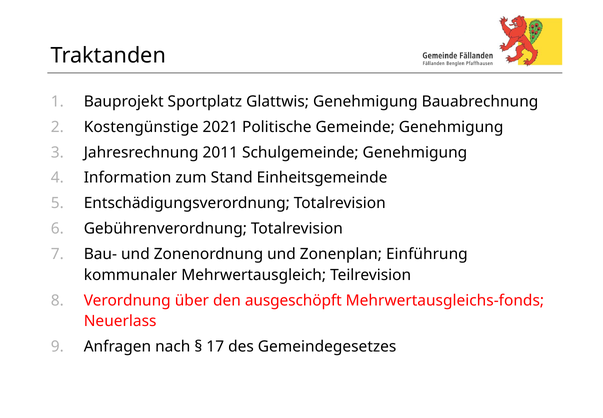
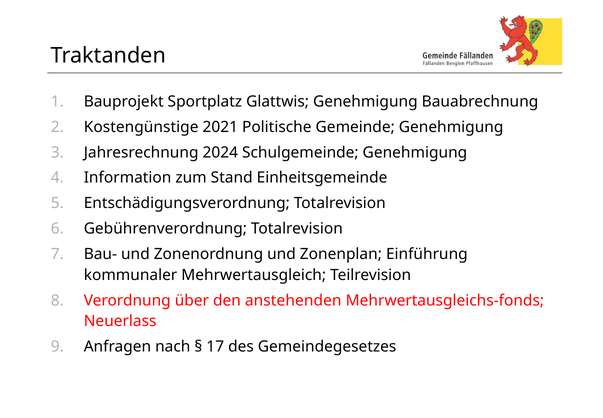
2011: 2011 -> 2024 (220, 152)
ausgeschöpft: ausgeschöpft -> anstehenden (293, 300)
